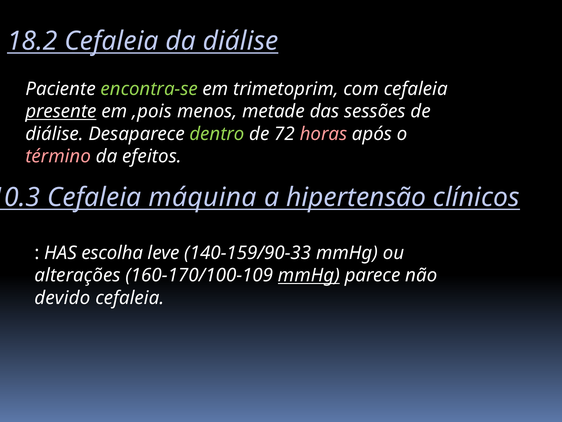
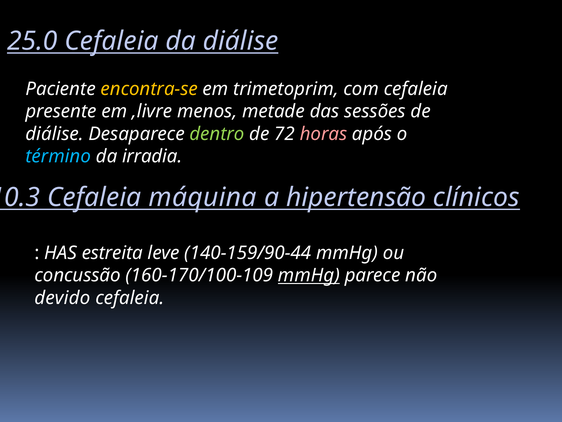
18.2: 18.2 -> 25.0 (32, 41)
encontra-se colour: light green -> yellow (149, 89)
presente underline: present -> none (61, 111)
,pois: ,pois -> ,livre (152, 111)
término colour: pink -> light blue (58, 156)
efeitos: efeitos -> irradia (152, 156)
escolha: escolha -> estreita (112, 253)
140-159/90-33: 140-159/90-33 -> 140-159/90-44 (248, 253)
alterações: alterações -> concussão (78, 275)
